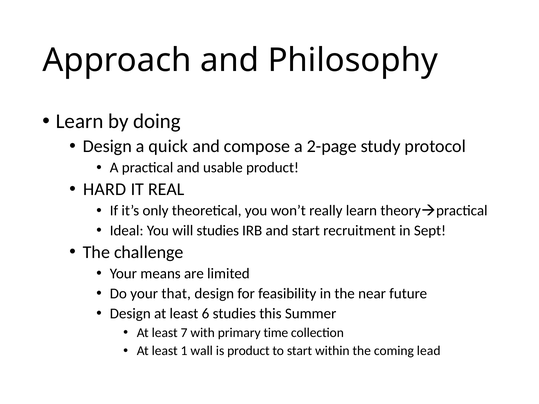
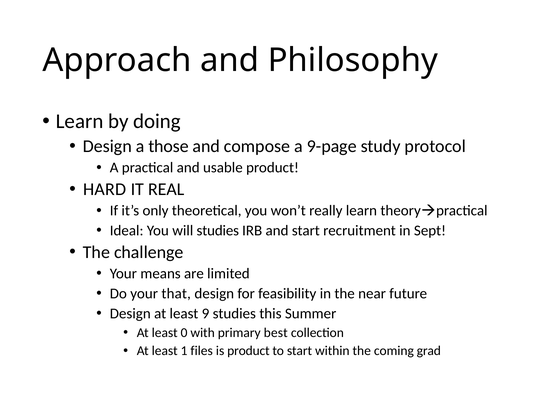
quick: quick -> those (169, 146)
2-page: 2-page -> 9-page (332, 146)
6: 6 -> 9 (206, 314)
7: 7 -> 0 (184, 333)
time: time -> best (276, 333)
wall: wall -> files (202, 351)
lead: lead -> grad (429, 351)
